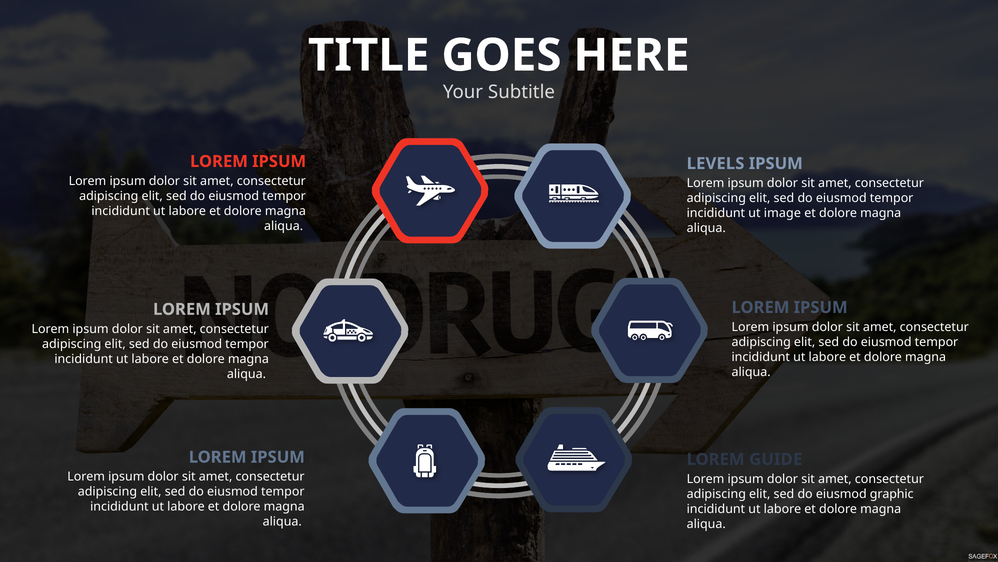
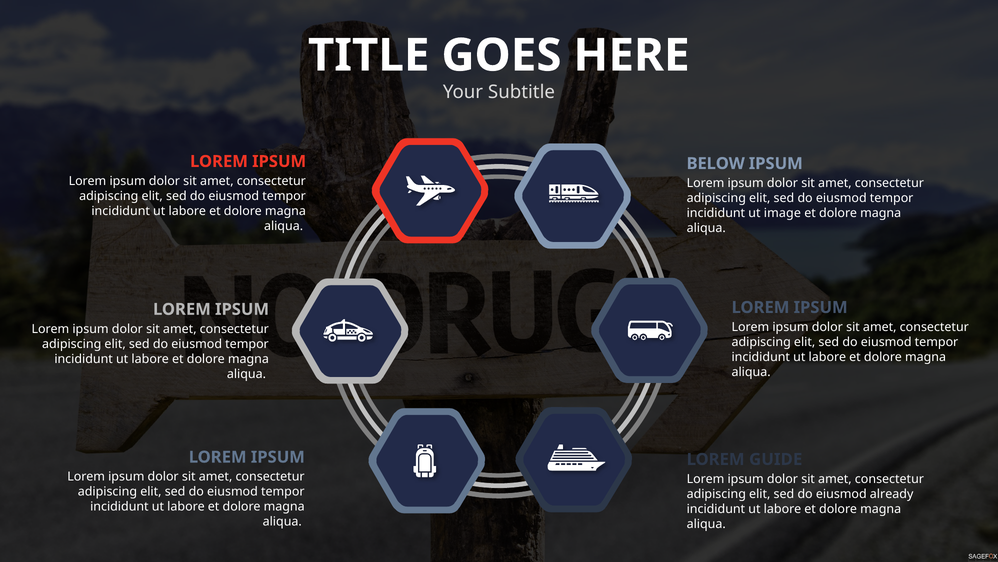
LEVELS: LEVELS -> BELOW (716, 163)
graphic: graphic -> already (892, 494)
